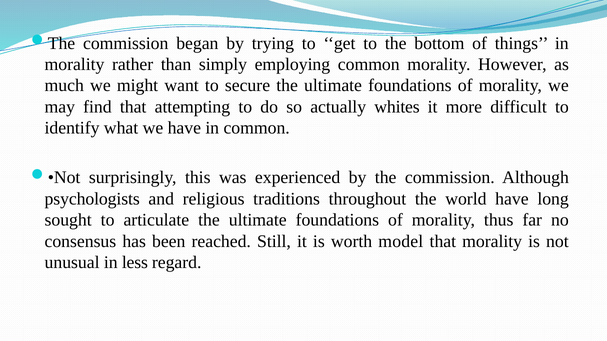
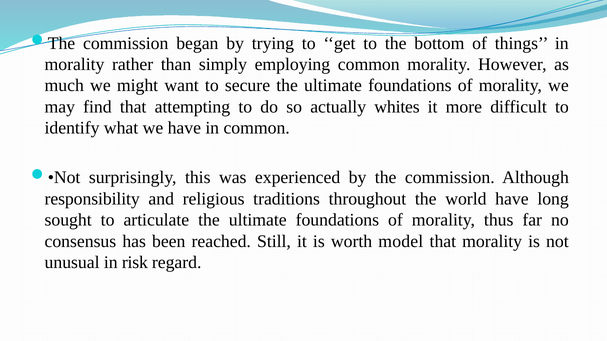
psychologists: psychologists -> responsibility (92, 199)
less: less -> risk (135, 263)
